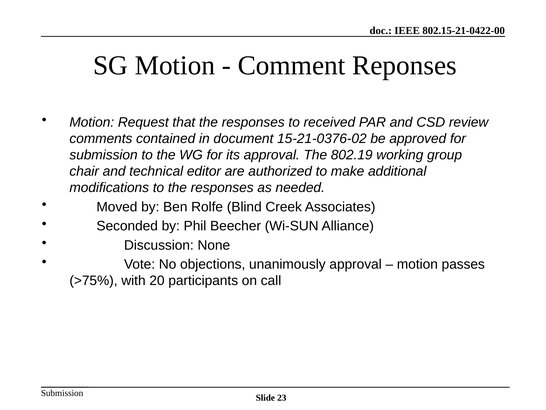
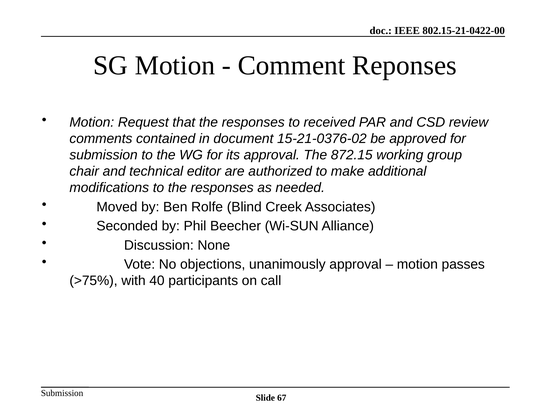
802.19: 802.19 -> 872.15 (352, 155)
20: 20 -> 40 (157, 280)
23: 23 -> 67 (282, 397)
